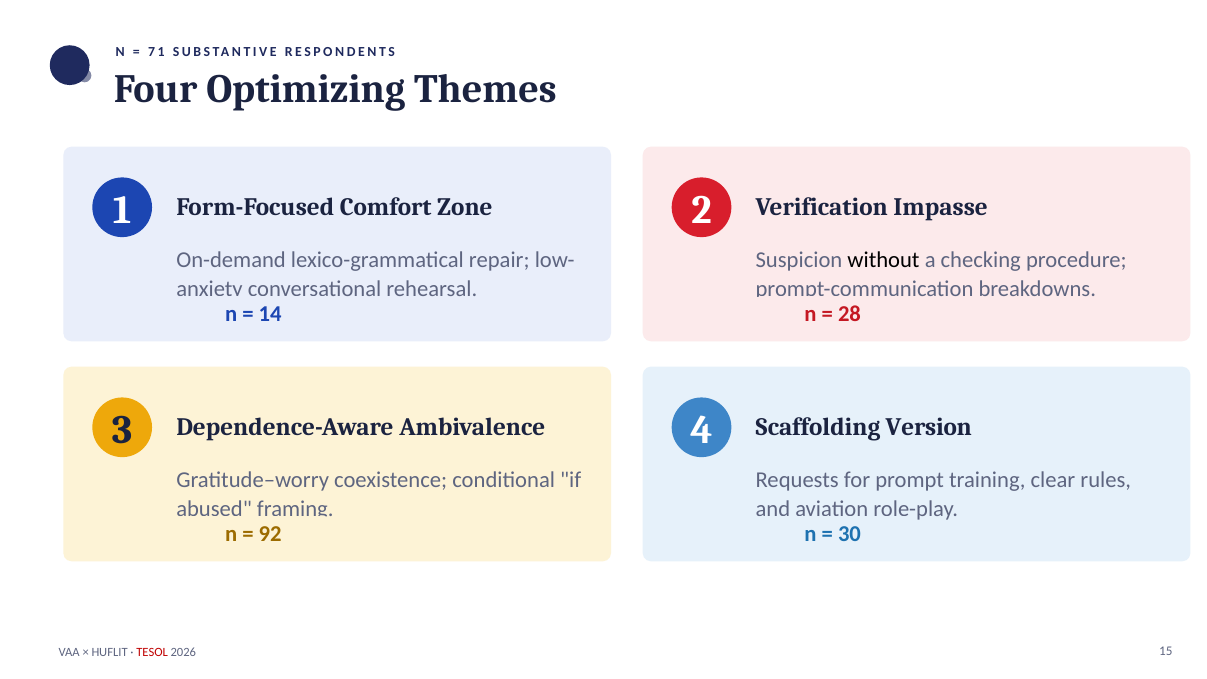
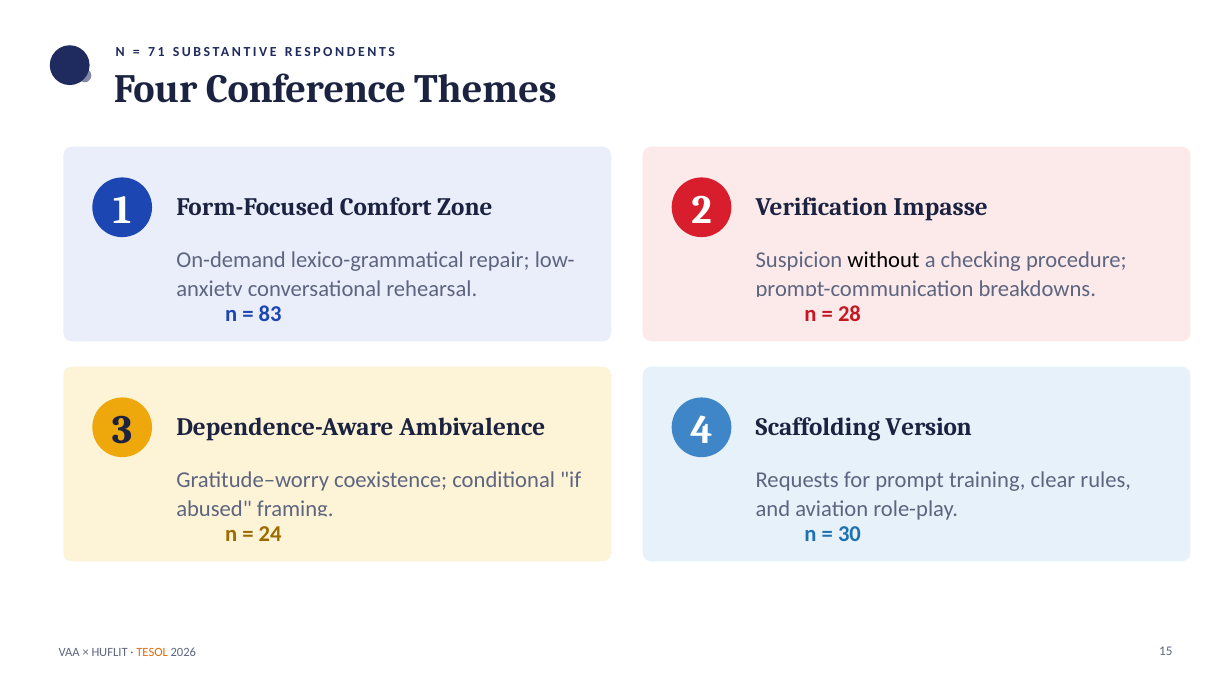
Optimizing: Optimizing -> Conference (306, 90)
14: 14 -> 83 (270, 314)
92: 92 -> 24 (270, 534)
TESOL colour: red -> orange (152, 653)
